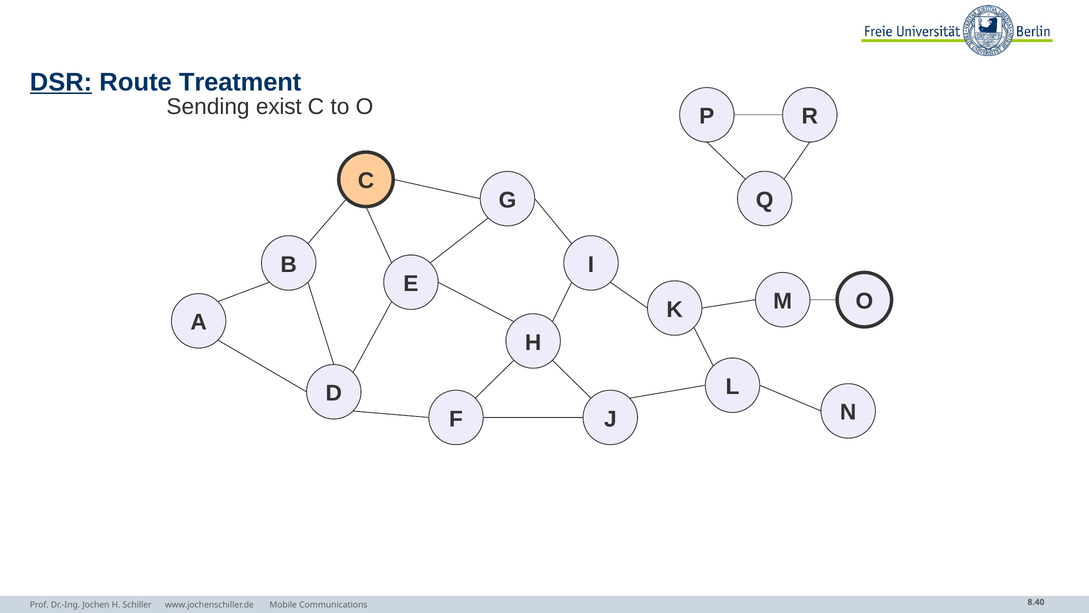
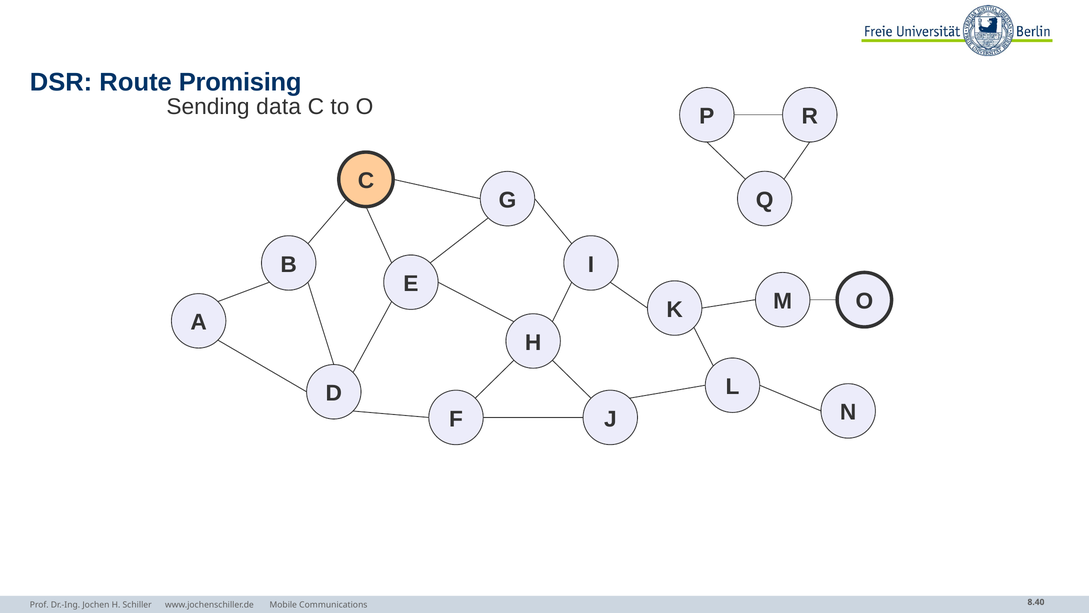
DSR underline: present -> none (61, 82)
Treatment: Treatment -> Promising (240, 82)
exist: exist -> data (279, 107)
